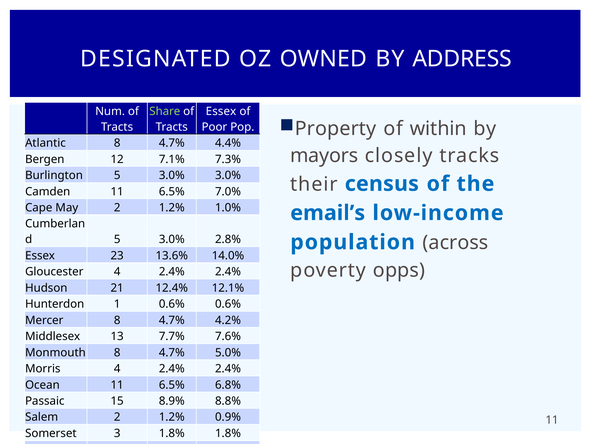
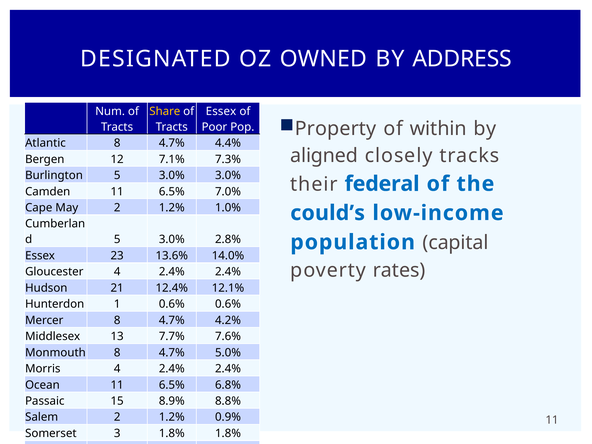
Share colour: light green -> yellow (165, 111)
mayors: mayors -> aligned (324, 156)
census: census -> federal (382, 184)
email’s: email’s -> could’s (328, 213)
across: across -> capital (456, 243)
opps: opps -> rates (399, 270)
